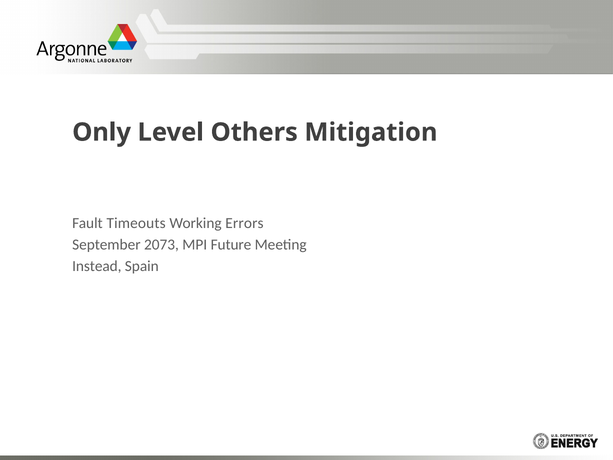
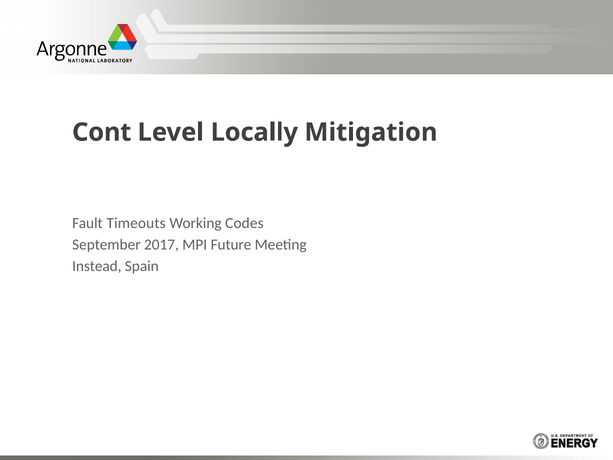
Only: Only -> Cont (102, 132)
Others: Others -> Locally (254, 132)
Errors: Errors -> Codes (244, 223)
2073: 2073 -> 2017 (161, 244)
